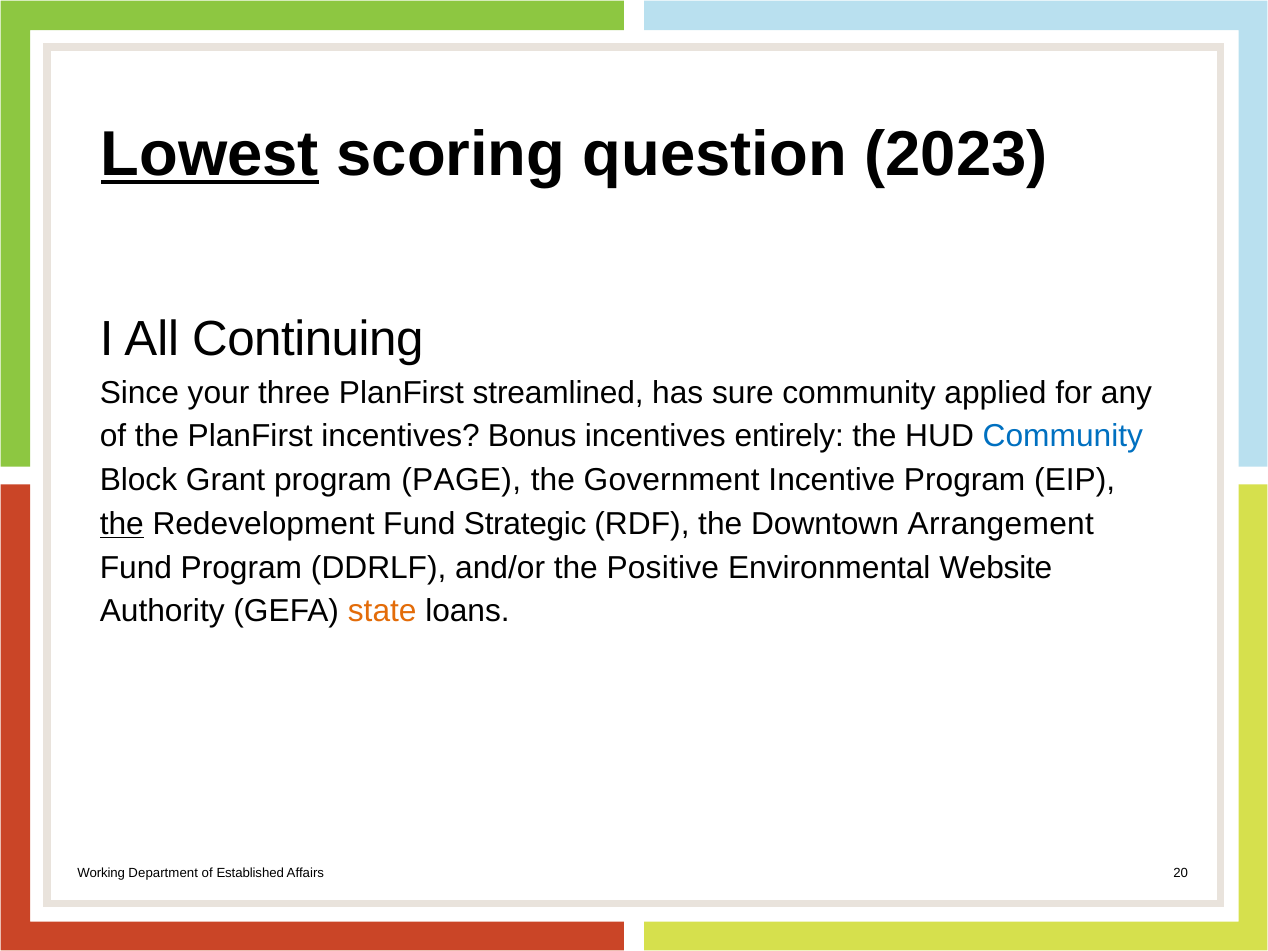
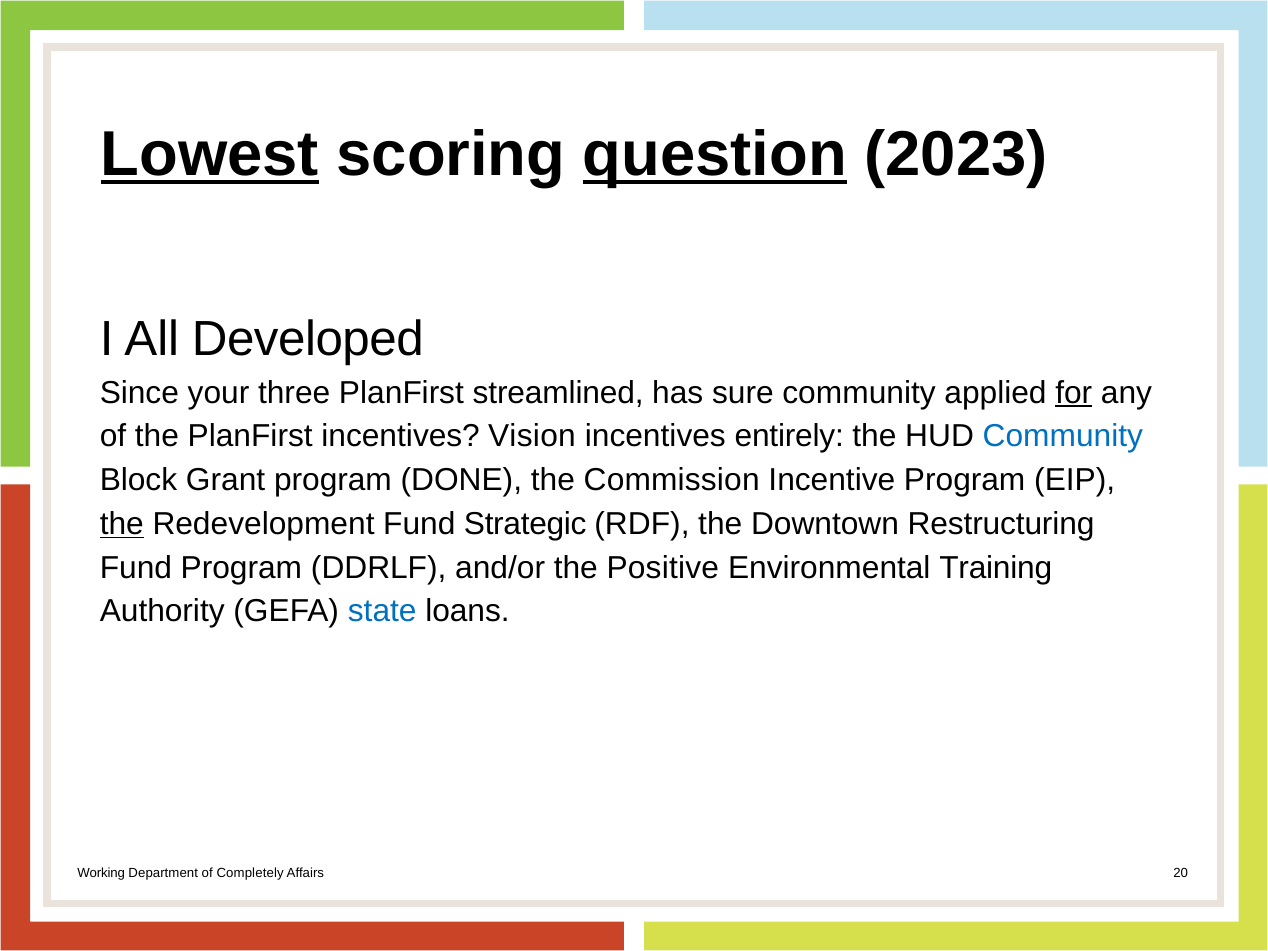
question underline: none -> present (715, 155)
Continuing: Continuing -> Developed (308, 339)
for underline: none -> present (1074, 393)
Bonus: Bonus -> Vision (532, 436)
PAGE: PAGE -> DONE (461, 480)
Government: Government -> Commission (672, 480)
Arrangement: Arrangement -> Restructuring (1001, 524)
Website: Website -> Training (996, 568)
state colour: orange -> blue (382, 611)
Established: Established -> Completely (250, 873)
